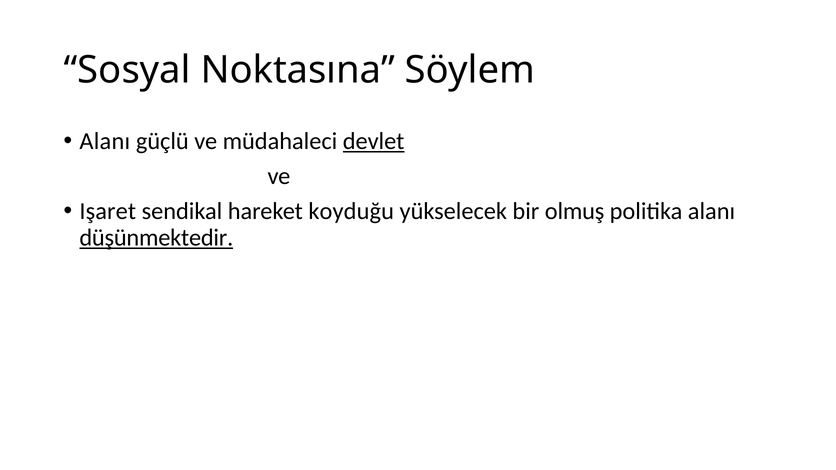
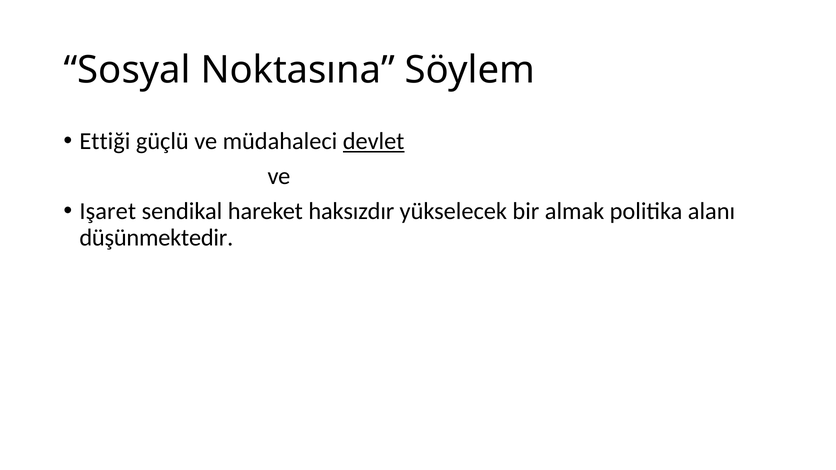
Alanı: Alanı -> Ettiği (105, 141)
koyduğu: koyduğu -> haksızdır (351, 211)
olmuş: olmuş -> almak (575, 211)
düşünmektedir underline: present -> none (156, 238)
